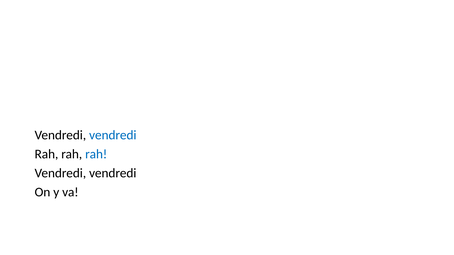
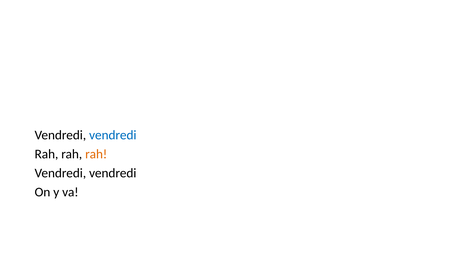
rah colour: blue -> orange (96, 154)
